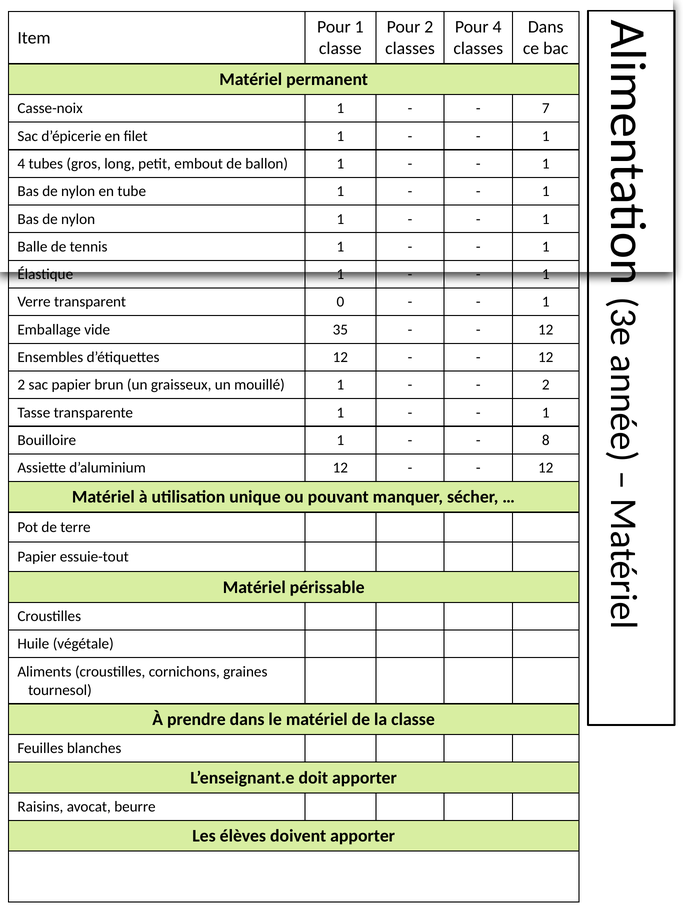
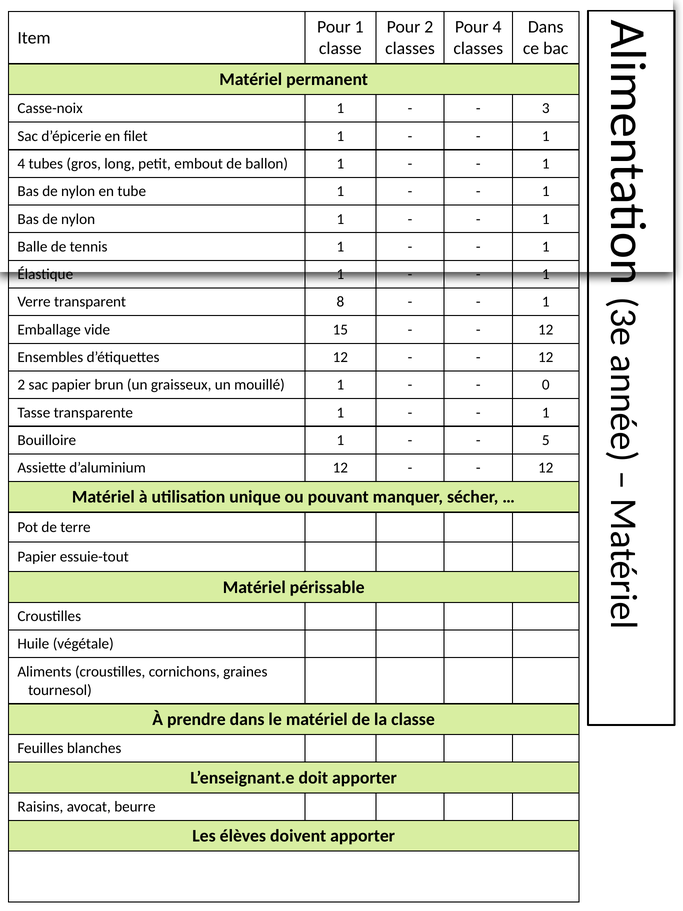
7: 7 -> 3 (546, 108)
0: 0 -> 8 (340, 302)
35: 35 -> 15 (340, 330)
2: 2 -> 0 (546, 385)
8: 8 -> 5 (546, 440)
